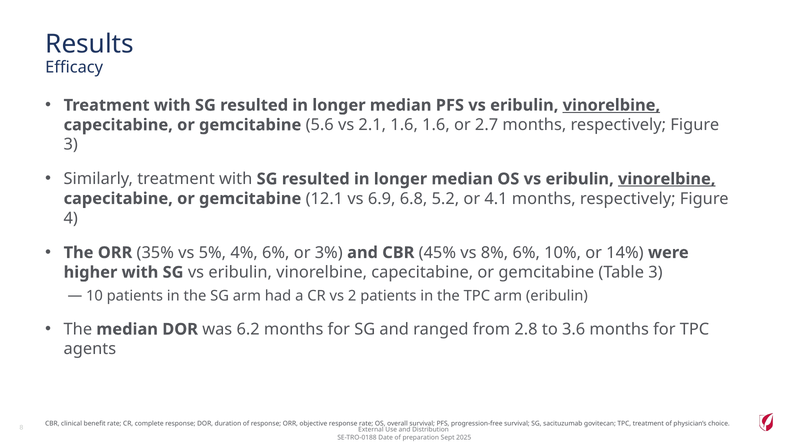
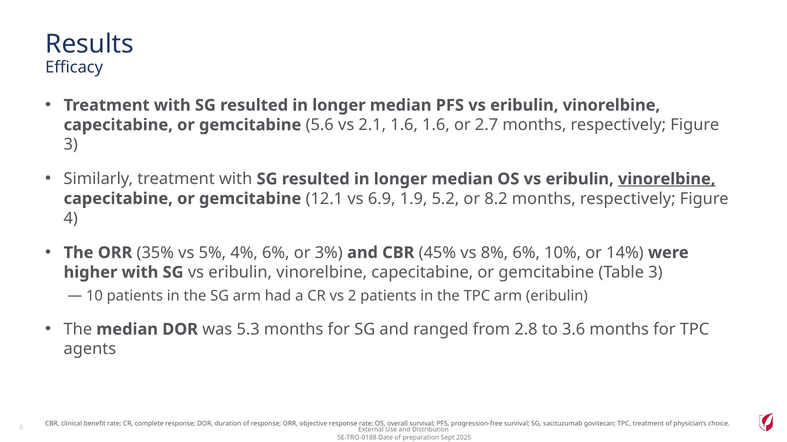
vinorelbine underline: present -> none (611, 105)
6.8: 6.8 -> 1.9 (414, 199)
4.1: 4.1 -> 8.2 (496, 199)
6.2: 6.2 -> 5.3 (248, 330)
